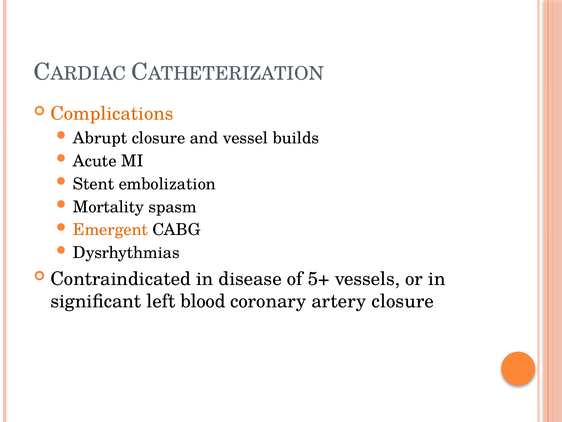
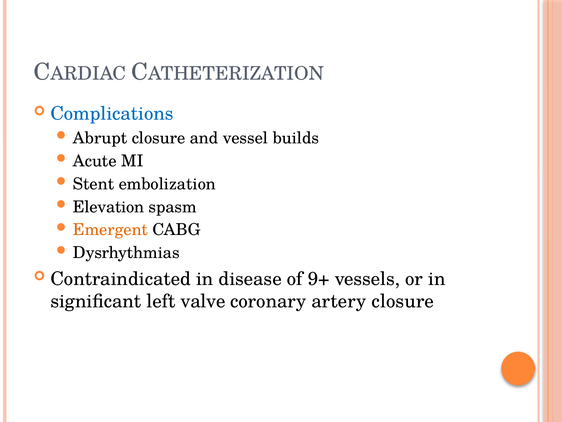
Complications colour: orange -> blue (112, 114)
Mortality: Mortality -> Elevation (109, 207)
5+: 5+ -> 9+ (319, 279)
blood: blood -> valve (203, 301)
